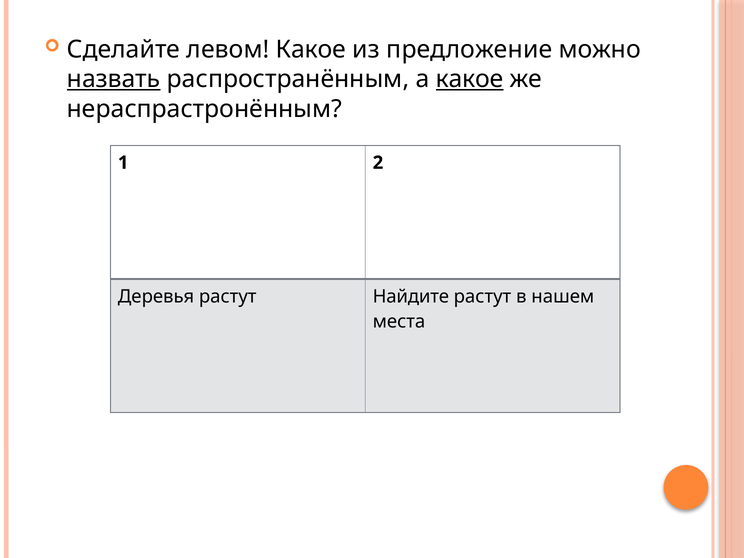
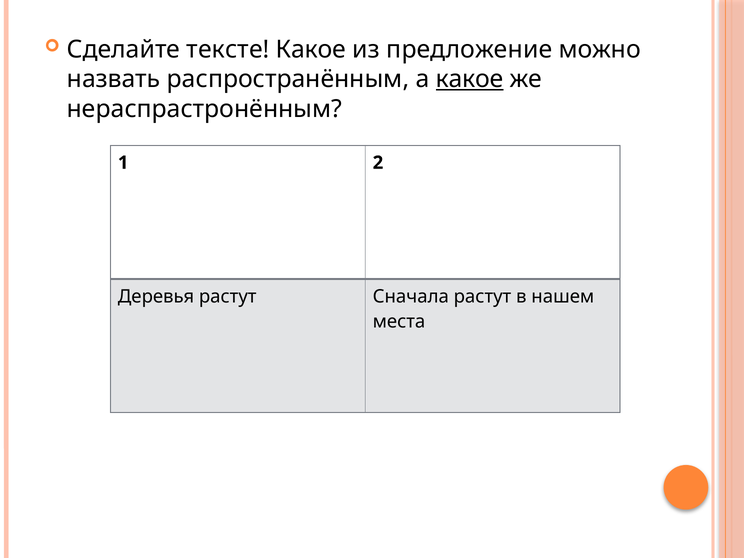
левом: левом -> тексте (228, 49)
назвать underline: present -> none (114, 79)
Найдите: Найдите -> Сначала (411, 296)
